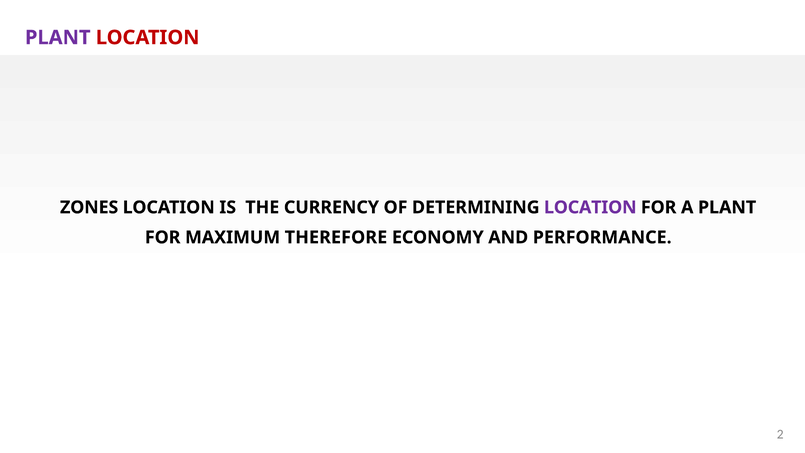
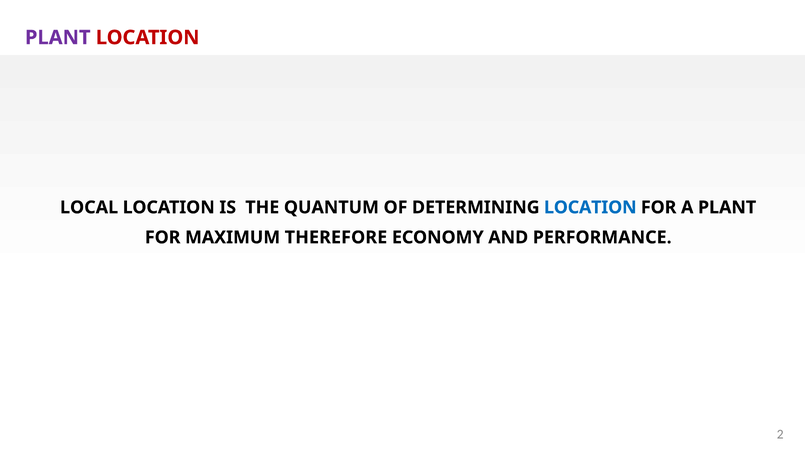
ZONES: ZONES -> LOCAL (89, 207)
CURRENCY: CURRENCY -> QUANTUM (331, 207)
LOCATION colour: purple -> blue (590, 207)
